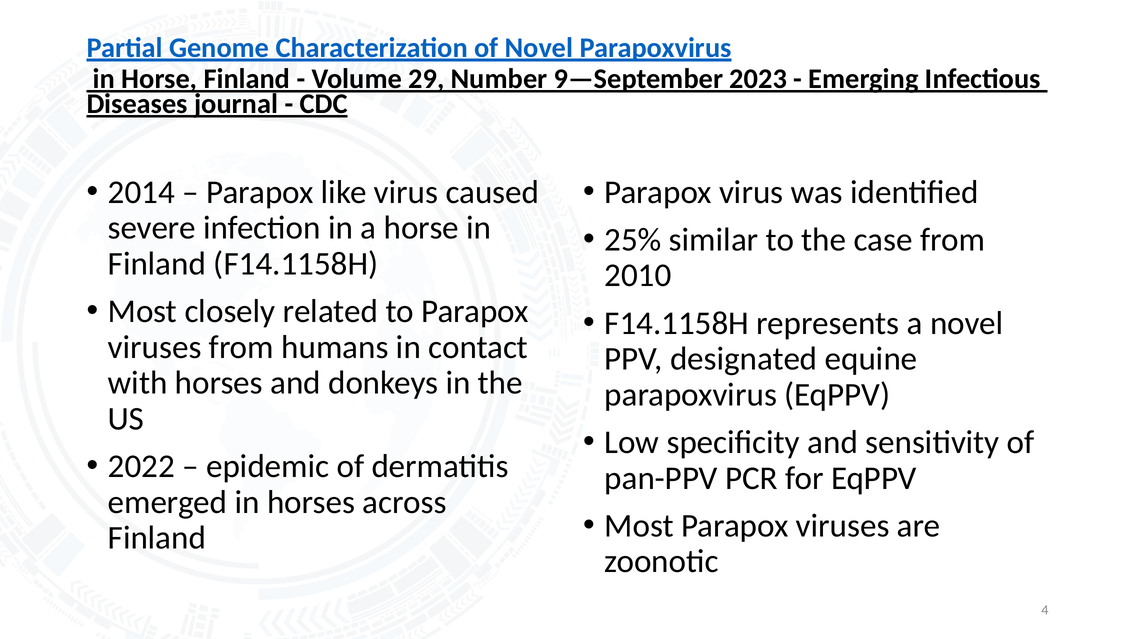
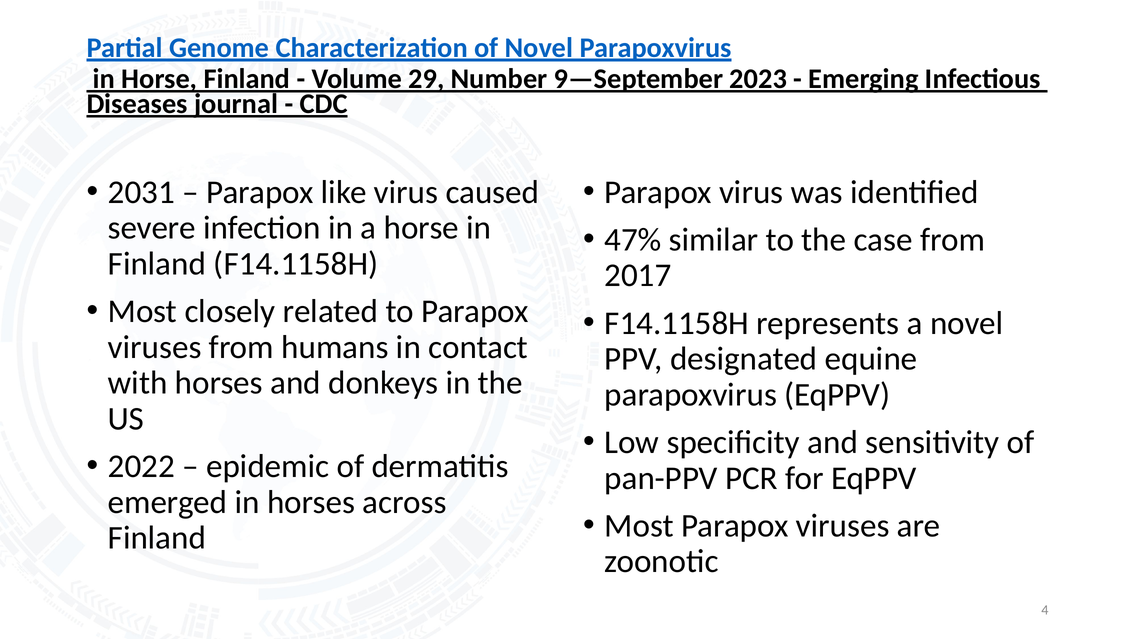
2014: 2014 -> 2031 (141, 192)
25%: 25% -> 47% (633, 239)
2010: 2010 -> 2017 (638, 275)
